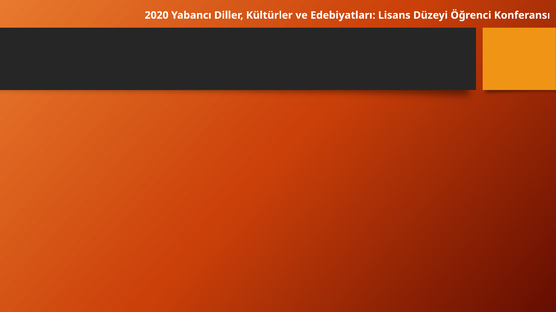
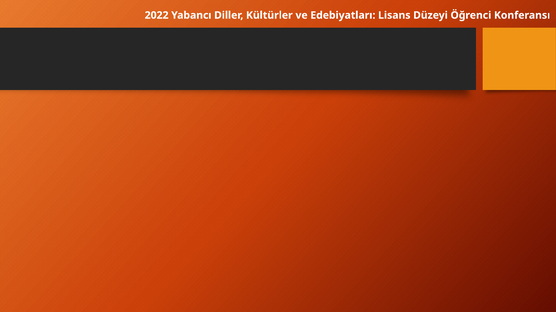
2020: 2020 -> 2022 (157, 15)
